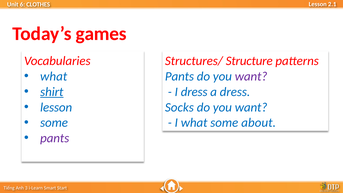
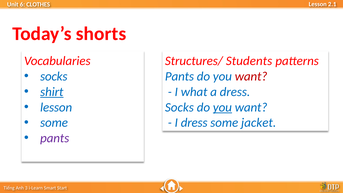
games: games -> shorts (101, 34)
Structure: Structure -> Students (249, 61)
what: what -> socks (54, 76)
want colour: purple -> red (251, 76)
I dress: dress -> what (194, 92)
you underline: none -> present (222, 107)
I what: what -> dress (194, 123)
about: about -> jacket (259, 123)
